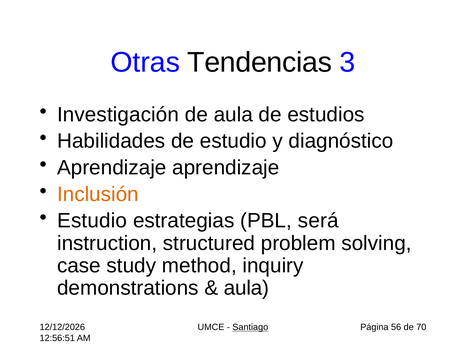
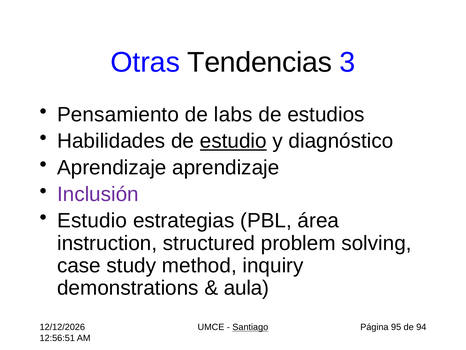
Investigación: Investigación -> Pensamiento (118, 114)
de aula: aula -> labs (233, 114)
estudio underline: none -> present (233, 141)
Inclusión colour: orange -> purple (98, 194)
será: será -> área (318, 220)
56: 56 -> 95 (396, 327)
70: 70 -> 94 (421, 327)
